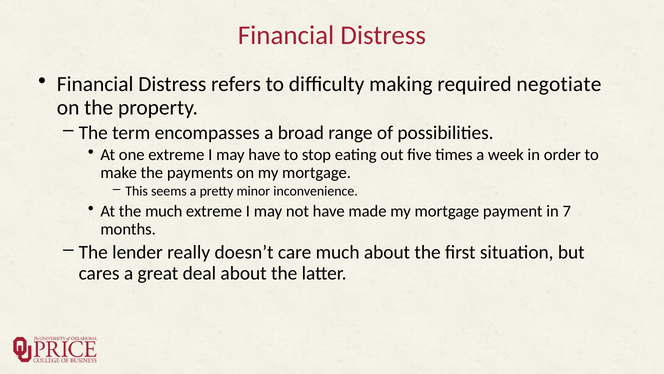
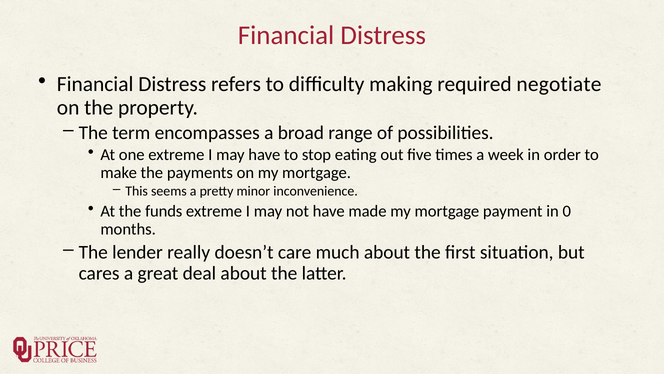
the much: much -> funds (164, 211)
7: 7 -> 0 (567, 211)
